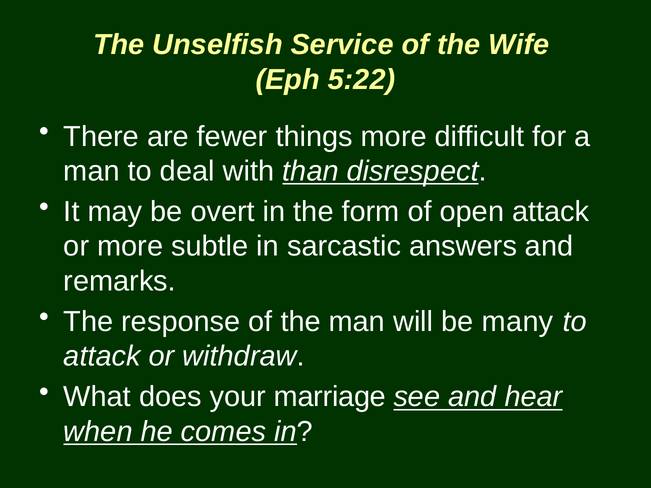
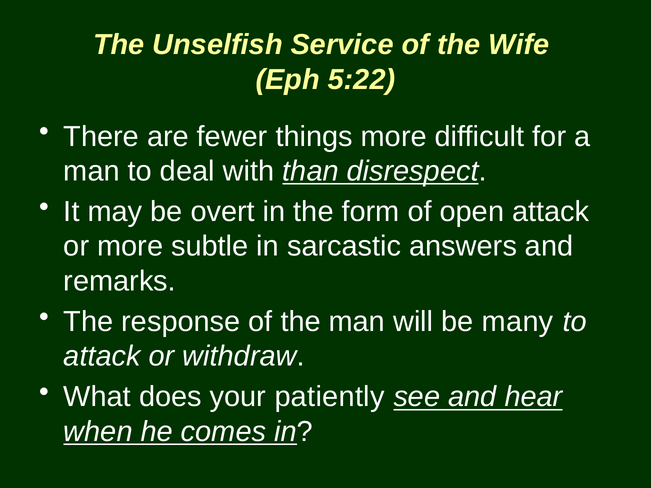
marriage: marriage -> patiently (330, 397)
